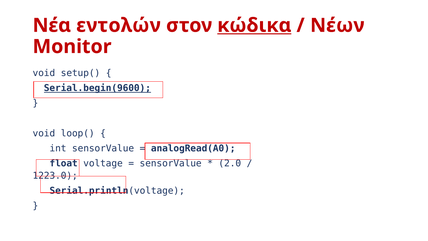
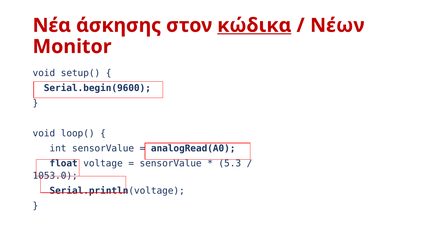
εντολών: εντολών -> άσκησης (119, 25)
Serial.begin(9600 underline: present -> none (97, 88)
2.0: 2.0 -> 5.3 (230, 163)
1223.0: 1223.0 -> 1053.0 (55, 176)
